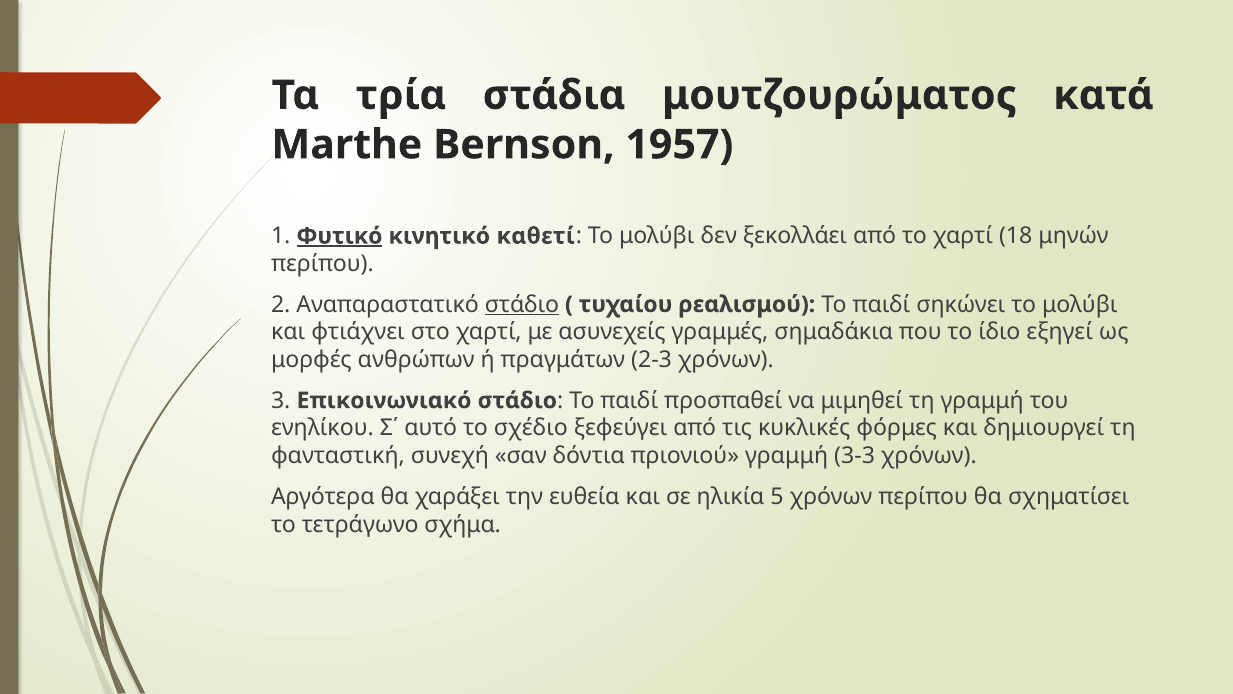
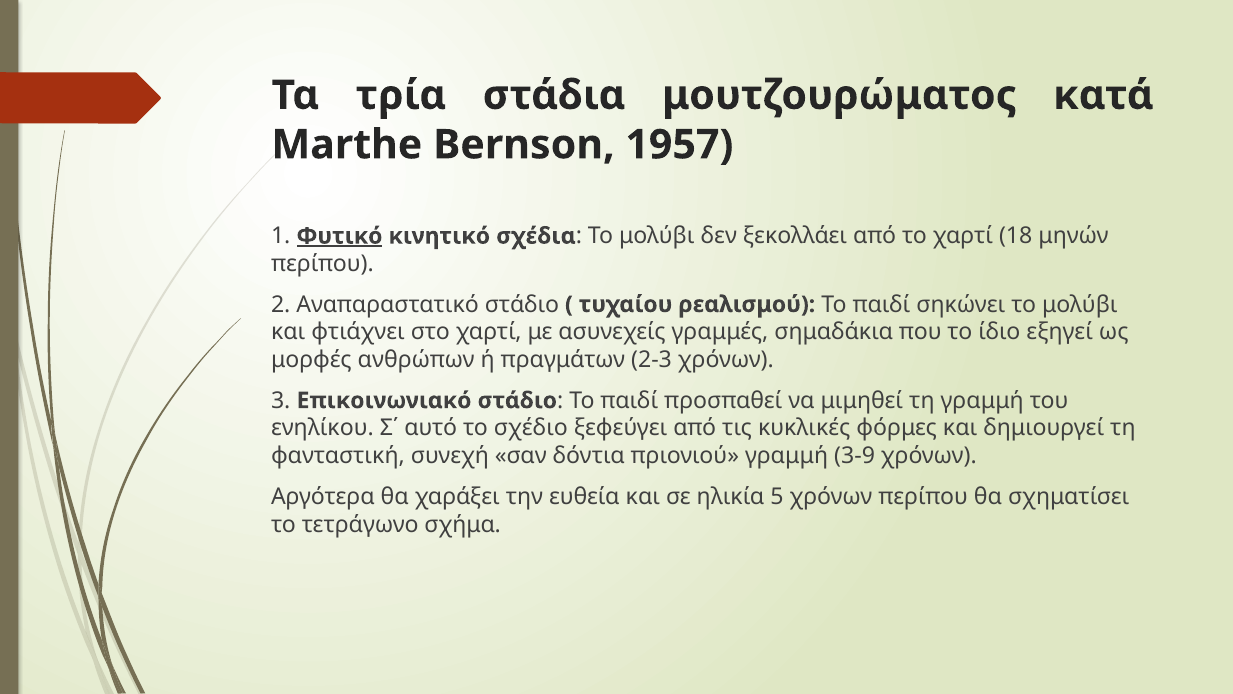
καθετί: καθετί -> σχέδια (536, 236)
στάδιο underline: present -> none (522, 304)
3-3: 3-3 -> 3-9 (855, 456)
